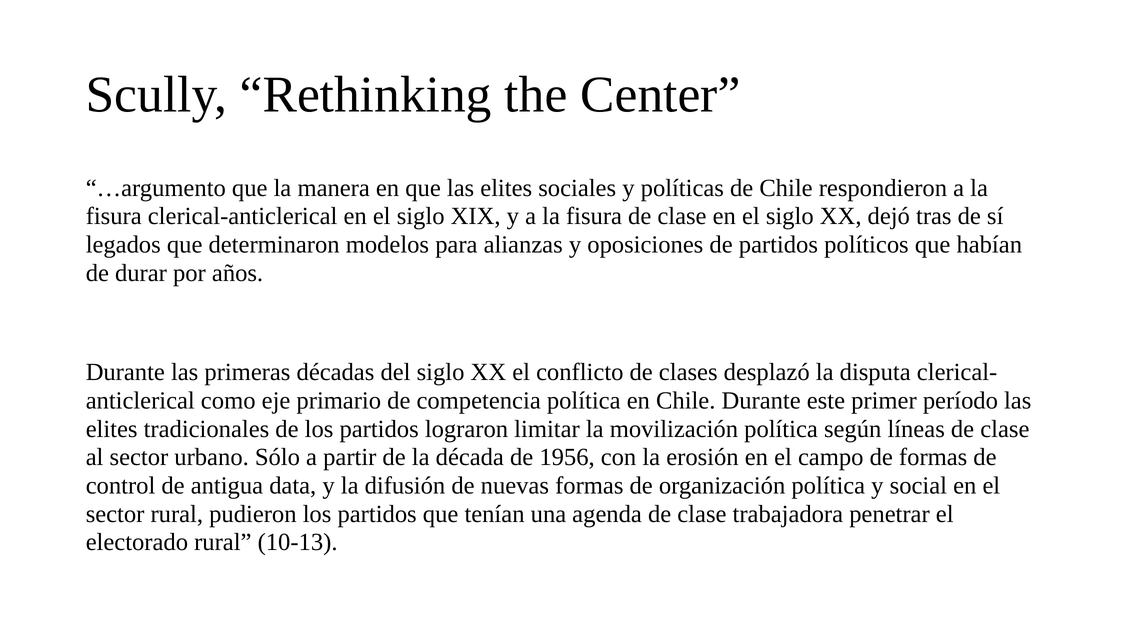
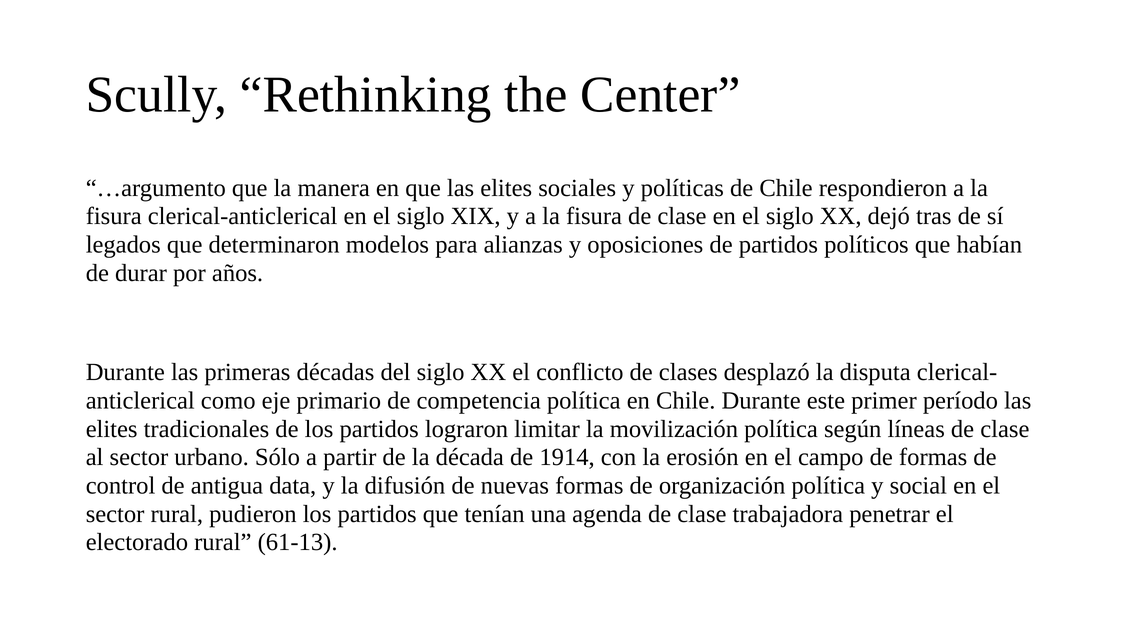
1956: 1956 -> 1914 (567, 457)
10-13: 10-13 -> 61-13 (298, 542)
